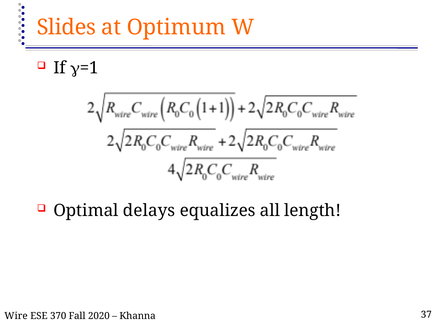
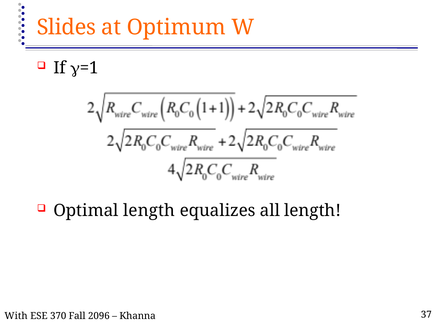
Optimal delays: delays -> length (149, 211)
Wire: Wire -> With (16, 316)
2020: 2020 -> 2096 (99, 316)
